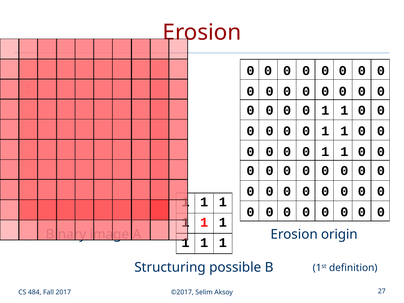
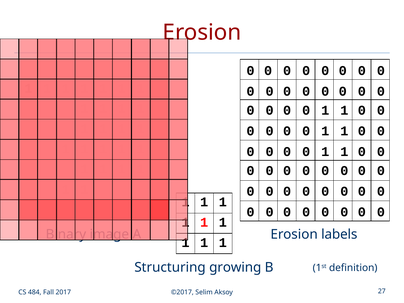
origin: origin -> labels (339, 235)
possible: possible -> growing (235, 267)
